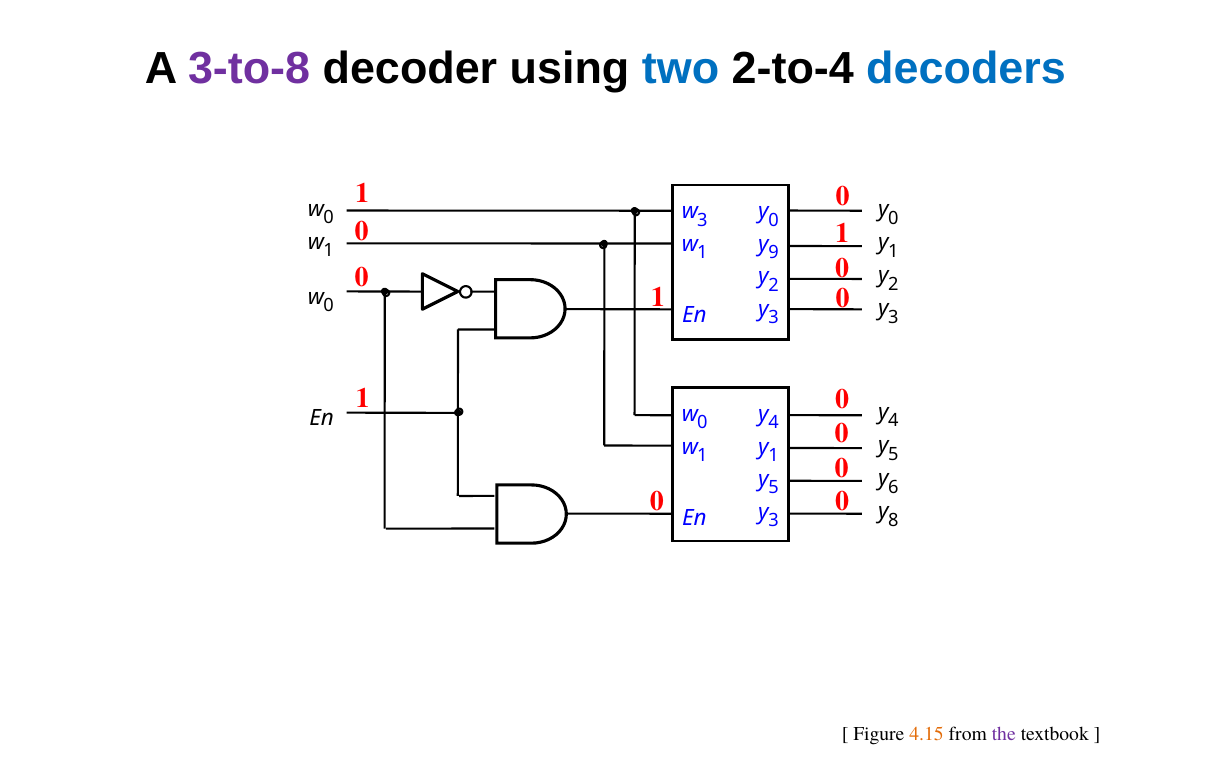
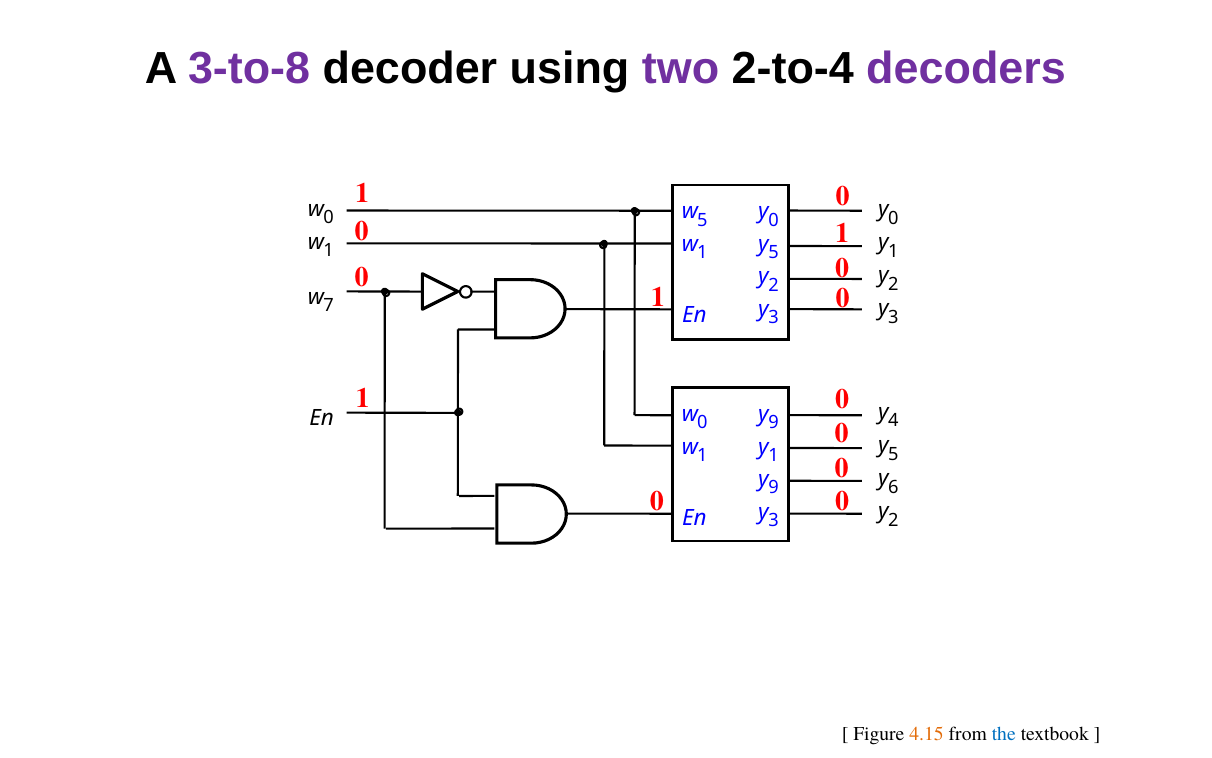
two colour: blue -> purple (681, 69)
decoders colour: blue -> purple (966, 69)
w 3: 3 -> 5 (702, 220)
1 y 9: 9 -> 5 (774, 253)
0: 0 -> 7 (329, 306)
4: 4 -> 9 (774, 423)
5: 5 -> 9 (774, 488)
8: 8 -> 2 (893, 520)
the colour: purple -> blue (1004, 734)
